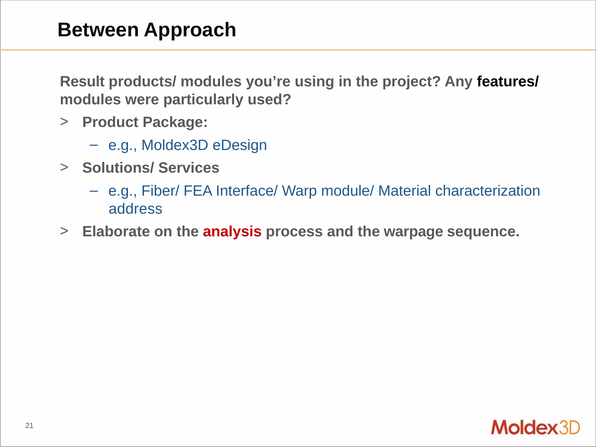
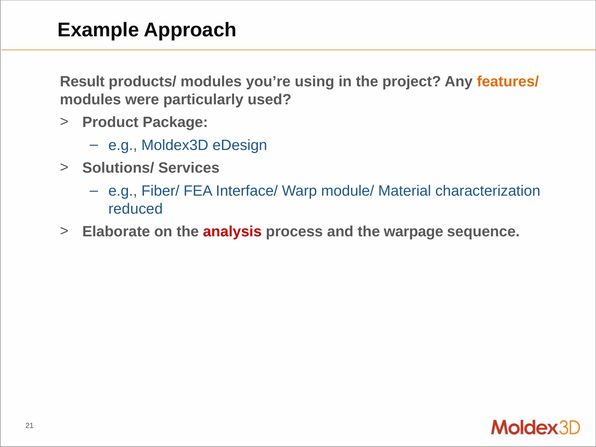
Between: Between -> Example (98, 30)
features/ colour: black -> orange (508, 82)
address: address -> reduced (136, 209)
